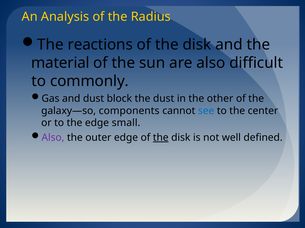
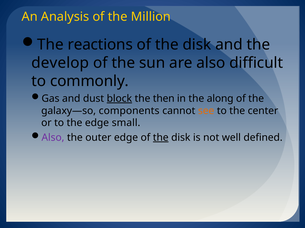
Radius: Radius -> Million (151, 17)
material: material -> develop (60, 63)
block underline: none -> present (119, 99)
the dust: dust -> then (164, 99)
other: other -> along (220, 99)
see colour: blue -> orange (206, 111)
